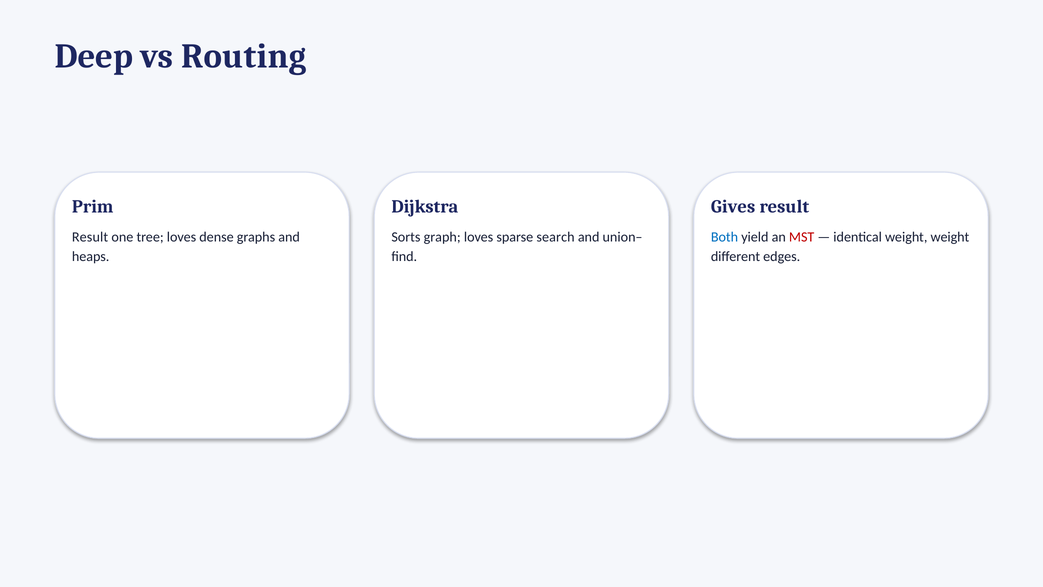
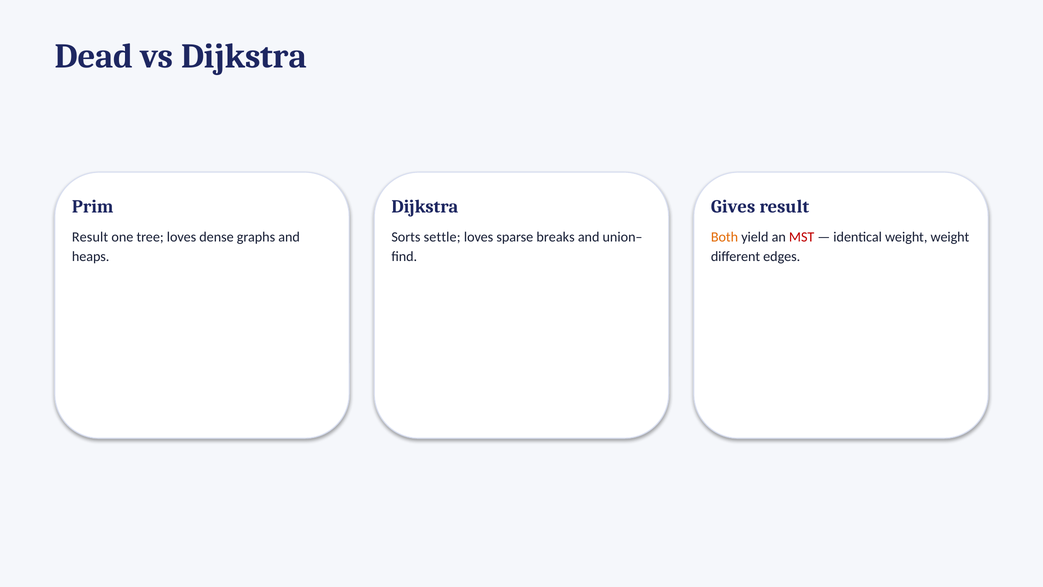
Deep: Deep -> Dead (94, 56)
vs Routing: Routing -> Dijkstra (244, 56)
graph: graph -> settle (442, 237)
search: search -> breaks (556, 237)
Both colour: blue -> orange (725, 237)
